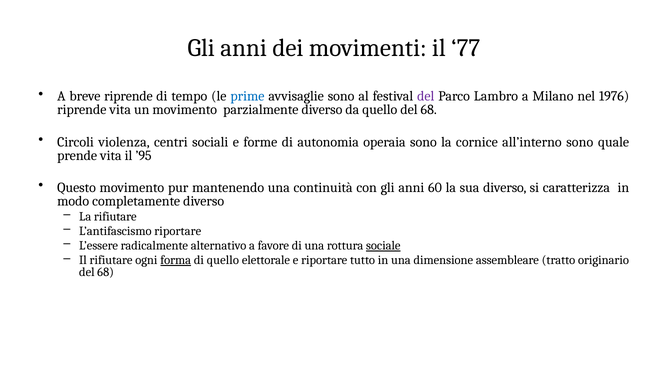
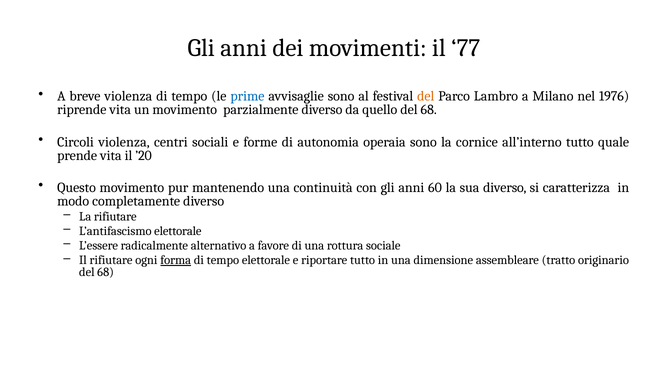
breve riprende: riprende -> violenza (128, 96)
del colour: purple -> orange (426, 96)
all’interno sono: sono -> tutto (580, 142)
’95: ’95 -> ’20 (144, 155)
L’antifascismo riportare: riportare -> elettorale (178, 231)
sociale underline: present -> none (383, 245)
quello: quello -> tempo (223, 260)
